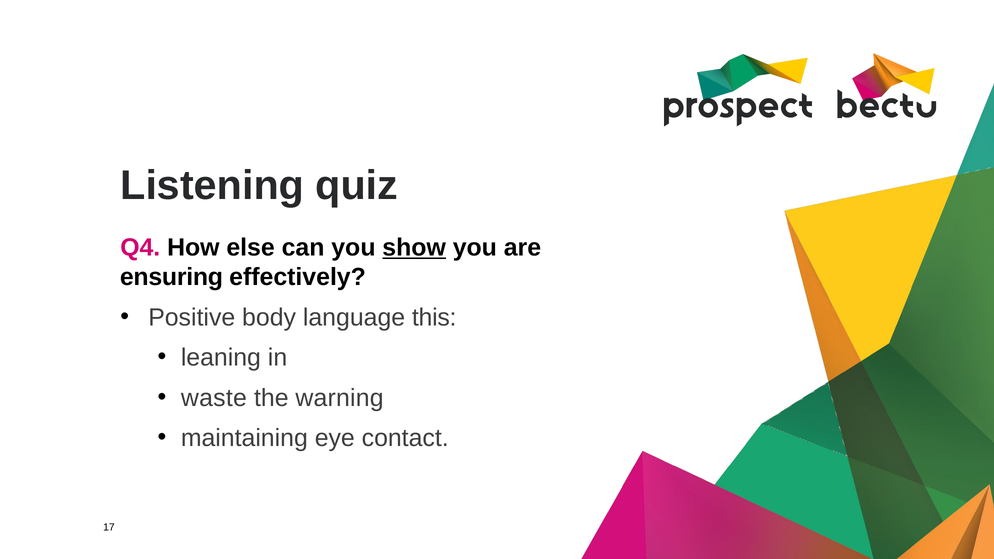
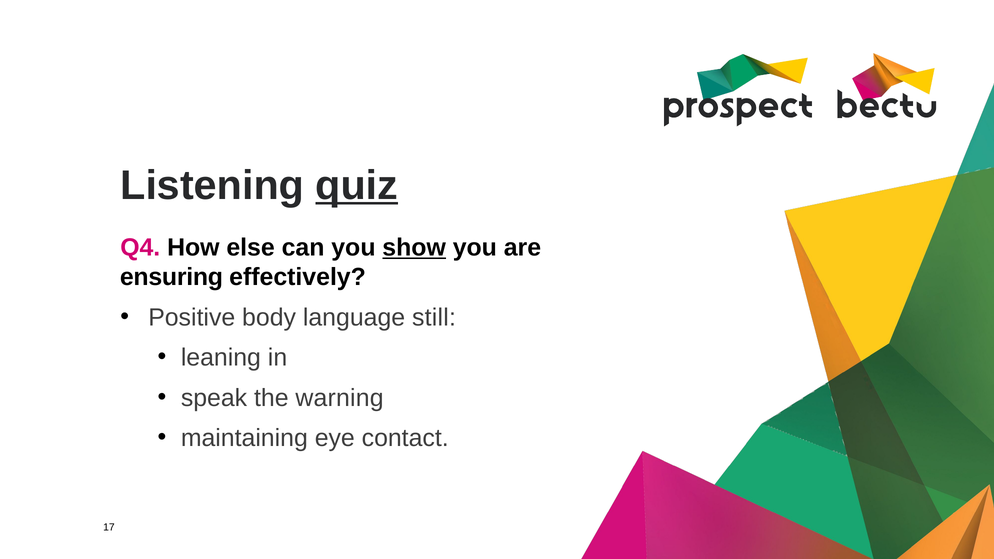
quiz underline: none -> present (357, 186)
this: this -> still (434, 318)
waste: waste -> speak (214, 398)
